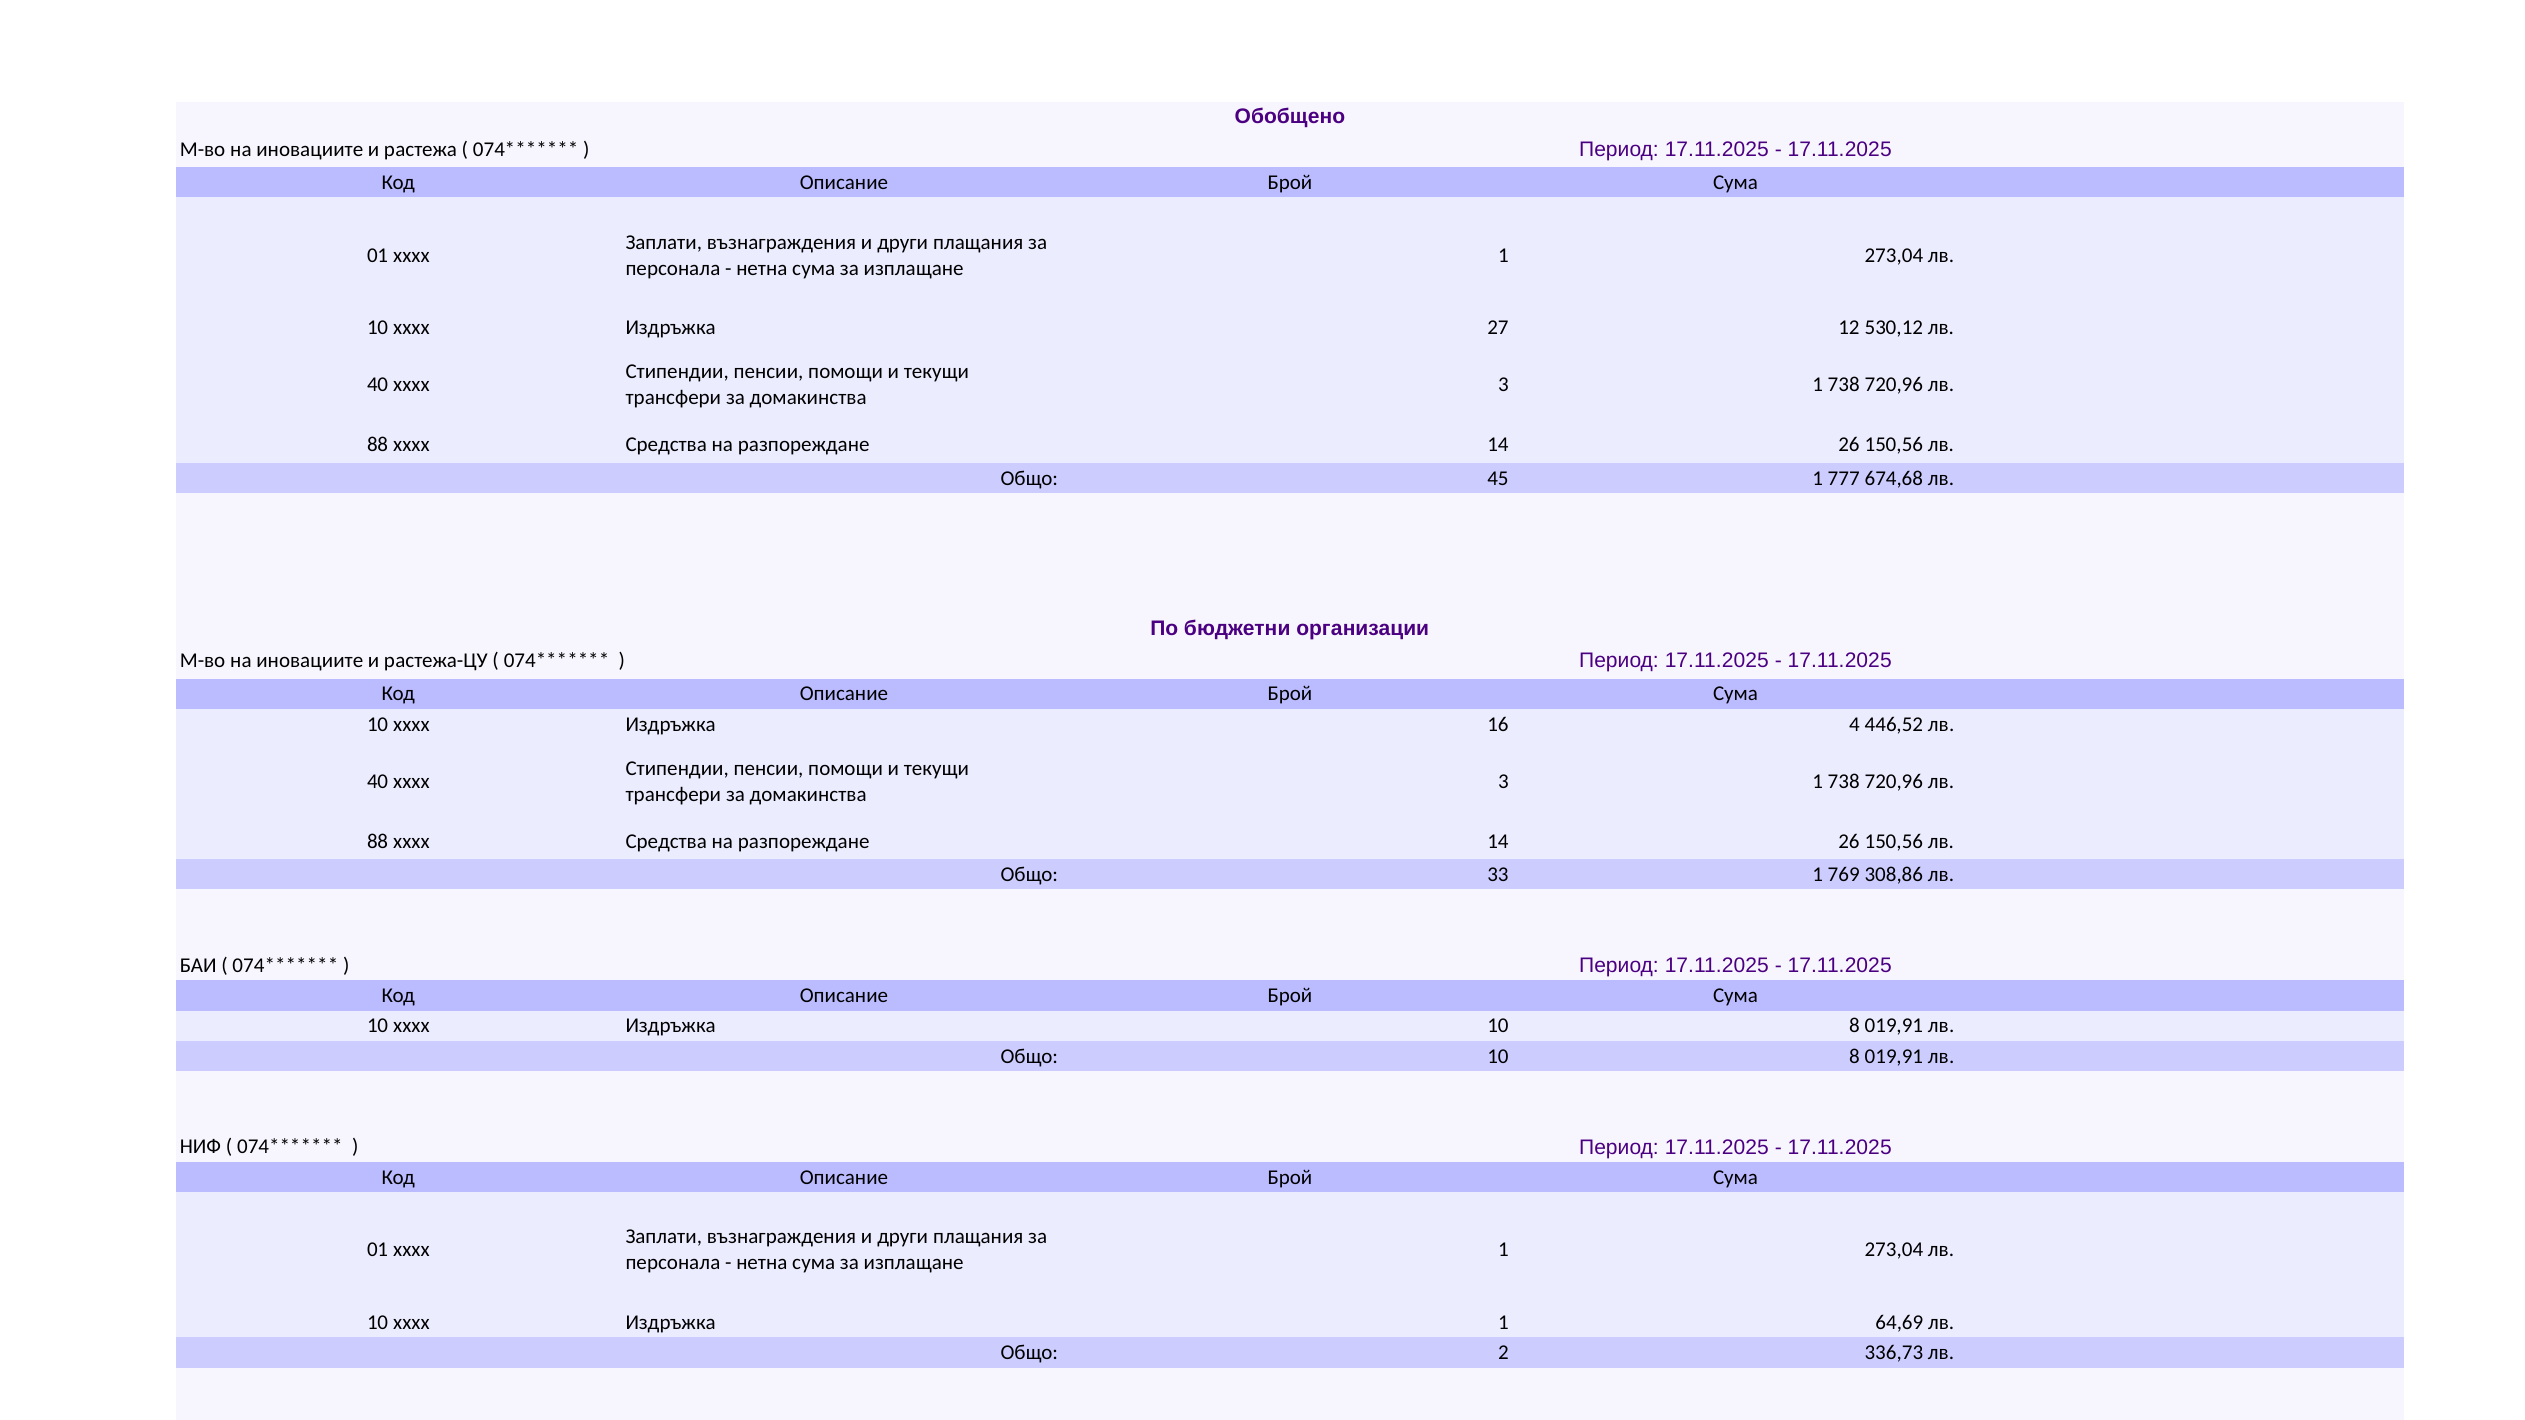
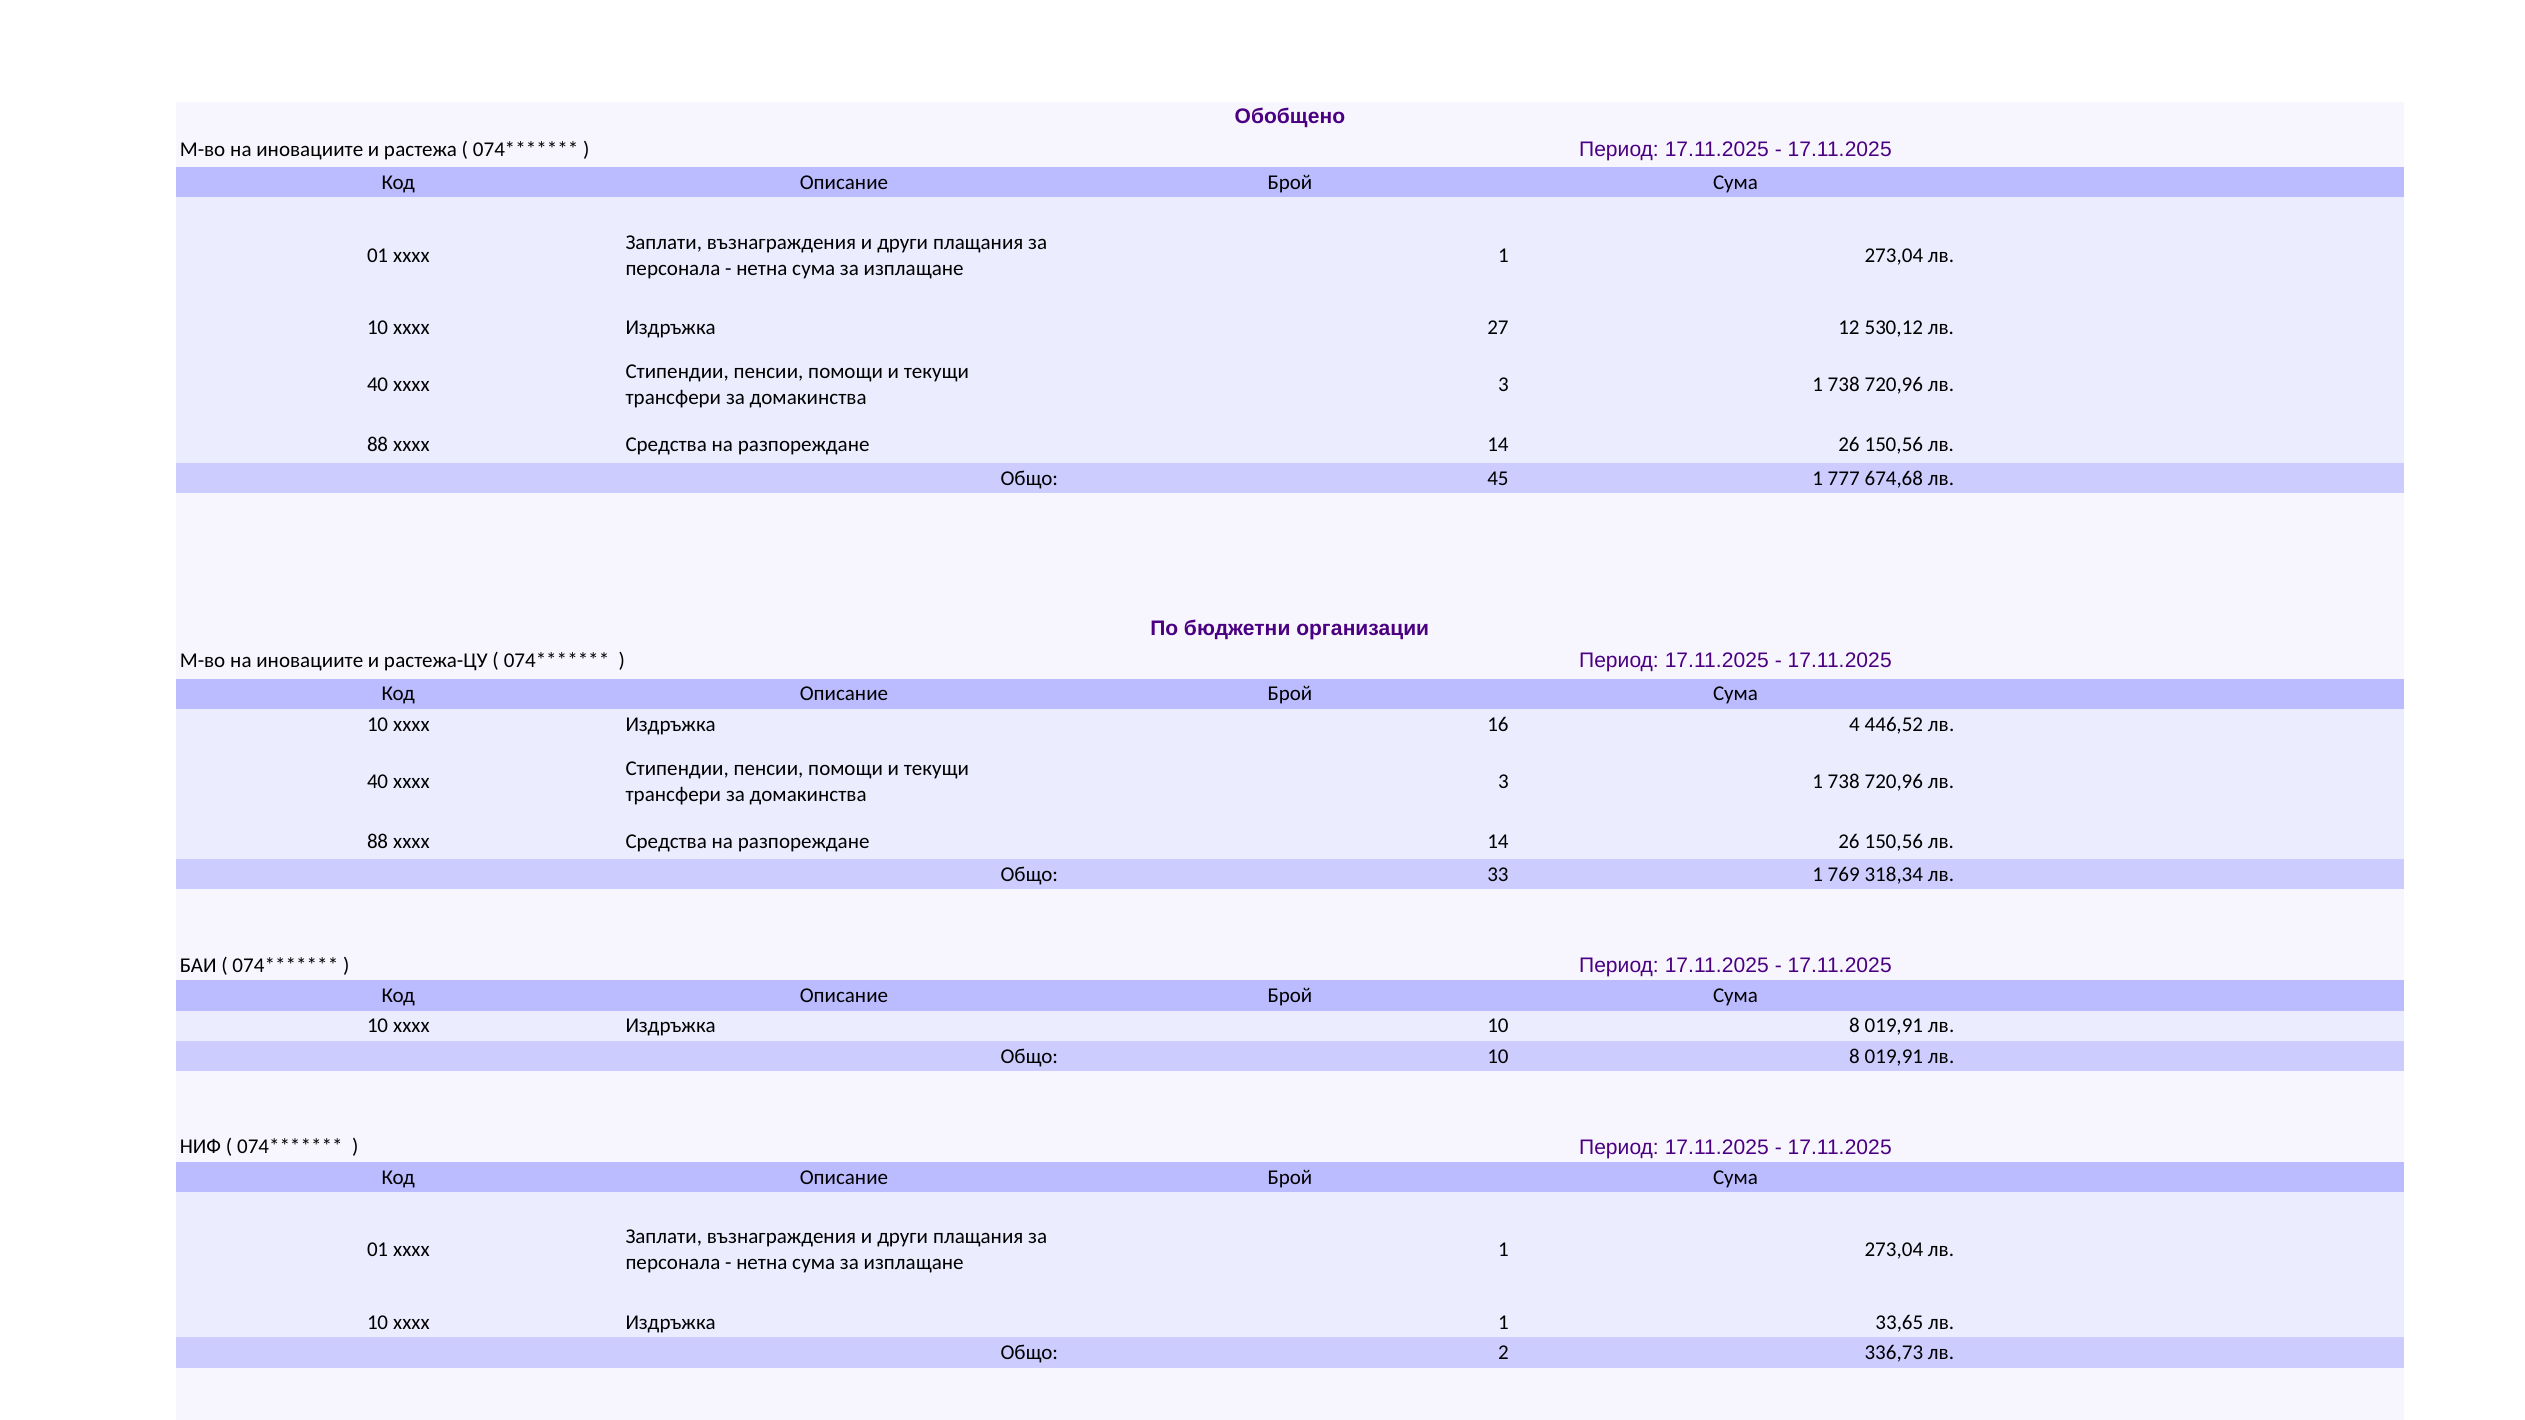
308,86: 308,86 -> 318,34 (1894, 875)
64,69: 64,69 -> 33,65 (1899, 1323)
